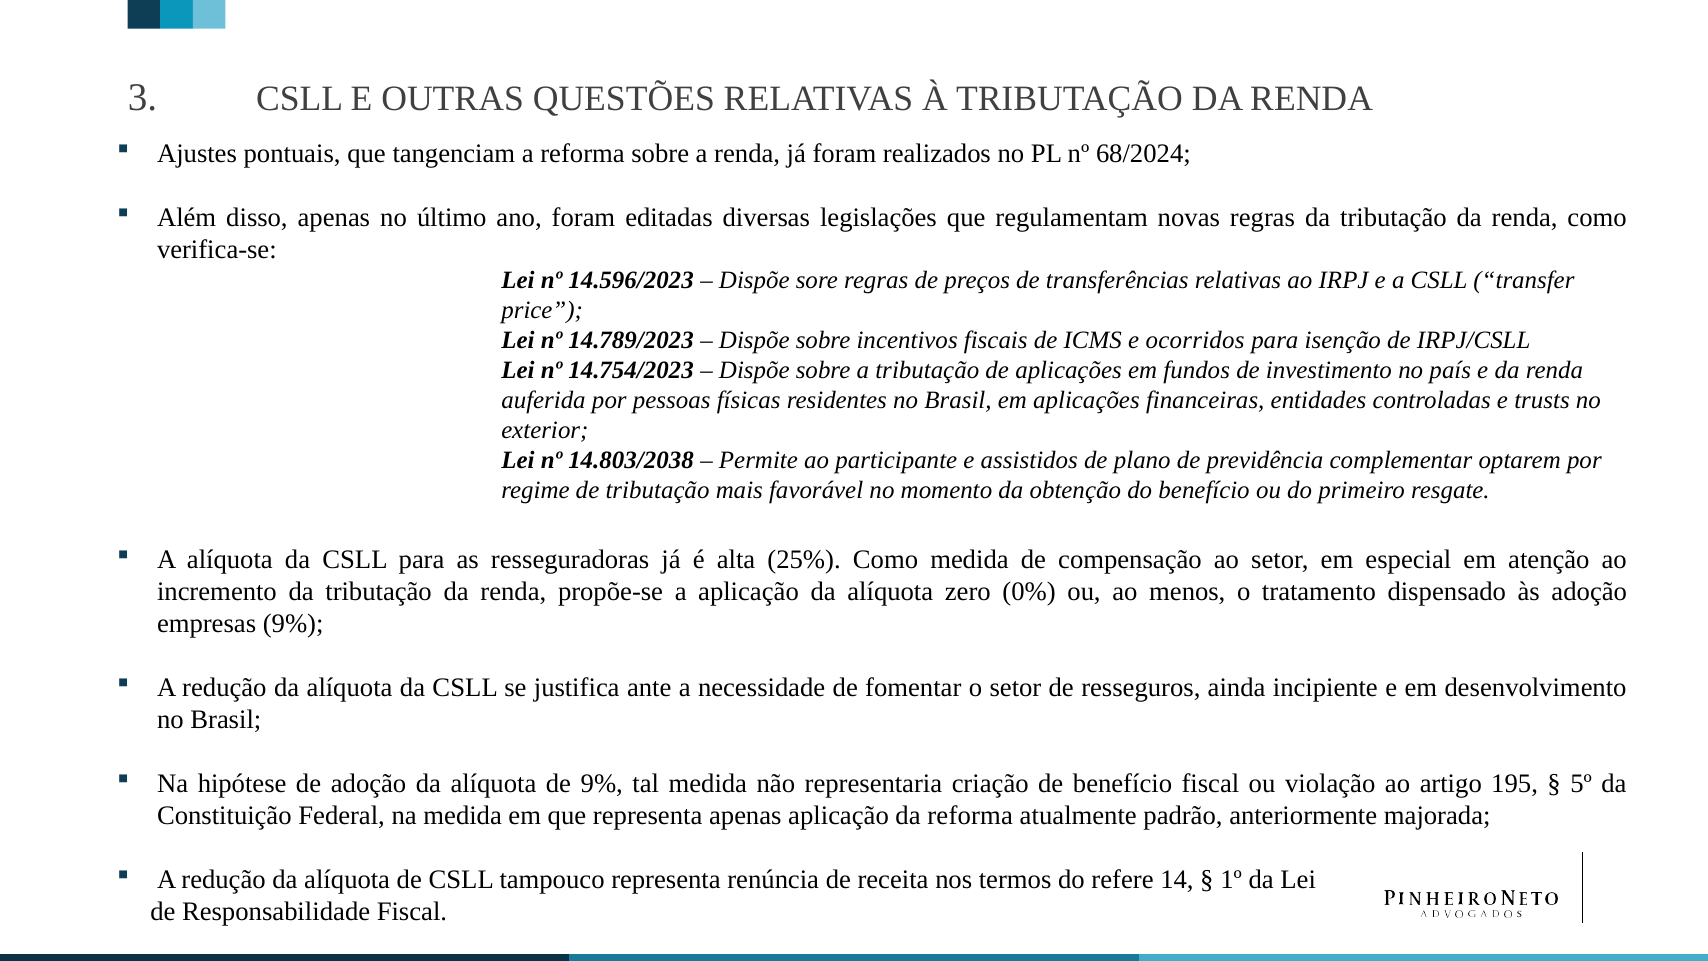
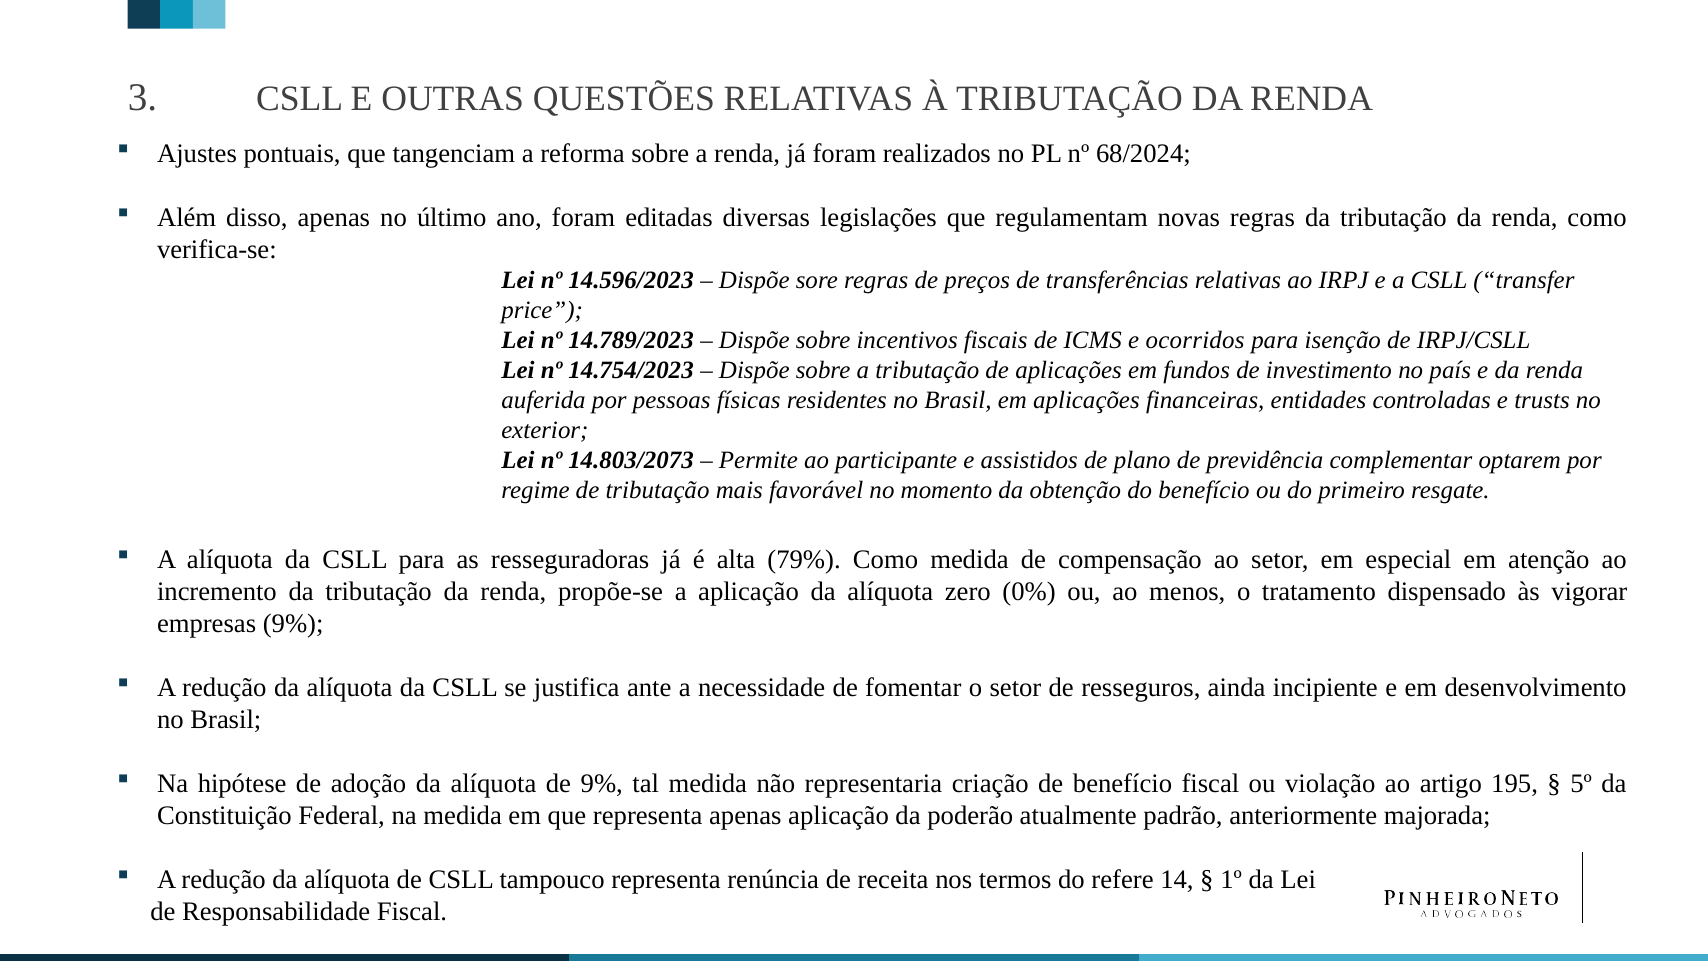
14.803/2038: 14.803/2038 -> 14.803/2073 (631, 460)
25%: 25% -> 79% (804, 560)
às adoção: adoção -> vigorar (1589, 592)
da reforma: reforma -> poderão (970, 816)
